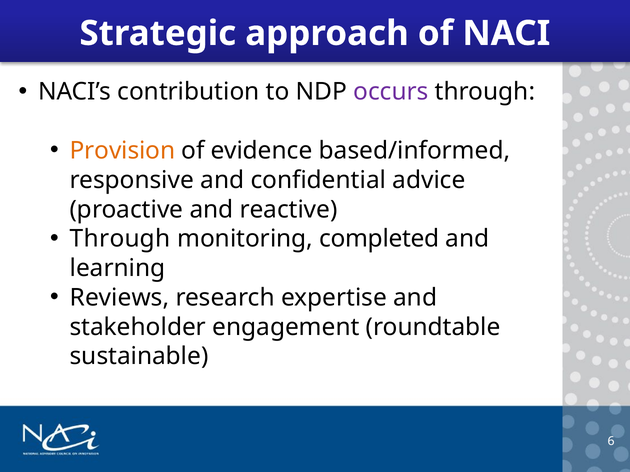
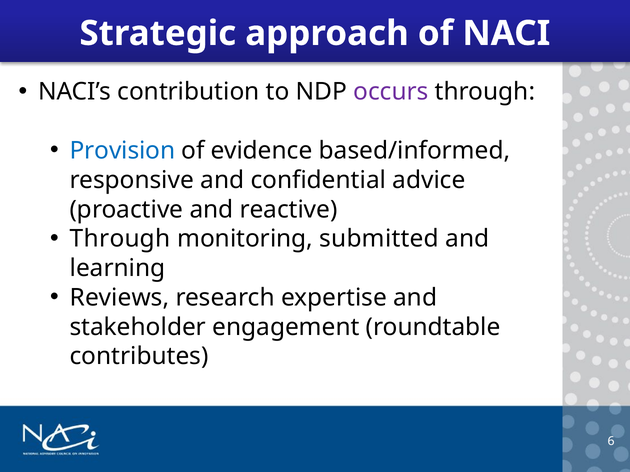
Provision colour: orange -> blue (123, 151)
completed: completed -> submitted (379, 239)
sustainable: sustainable -> contributes (139, 357)
